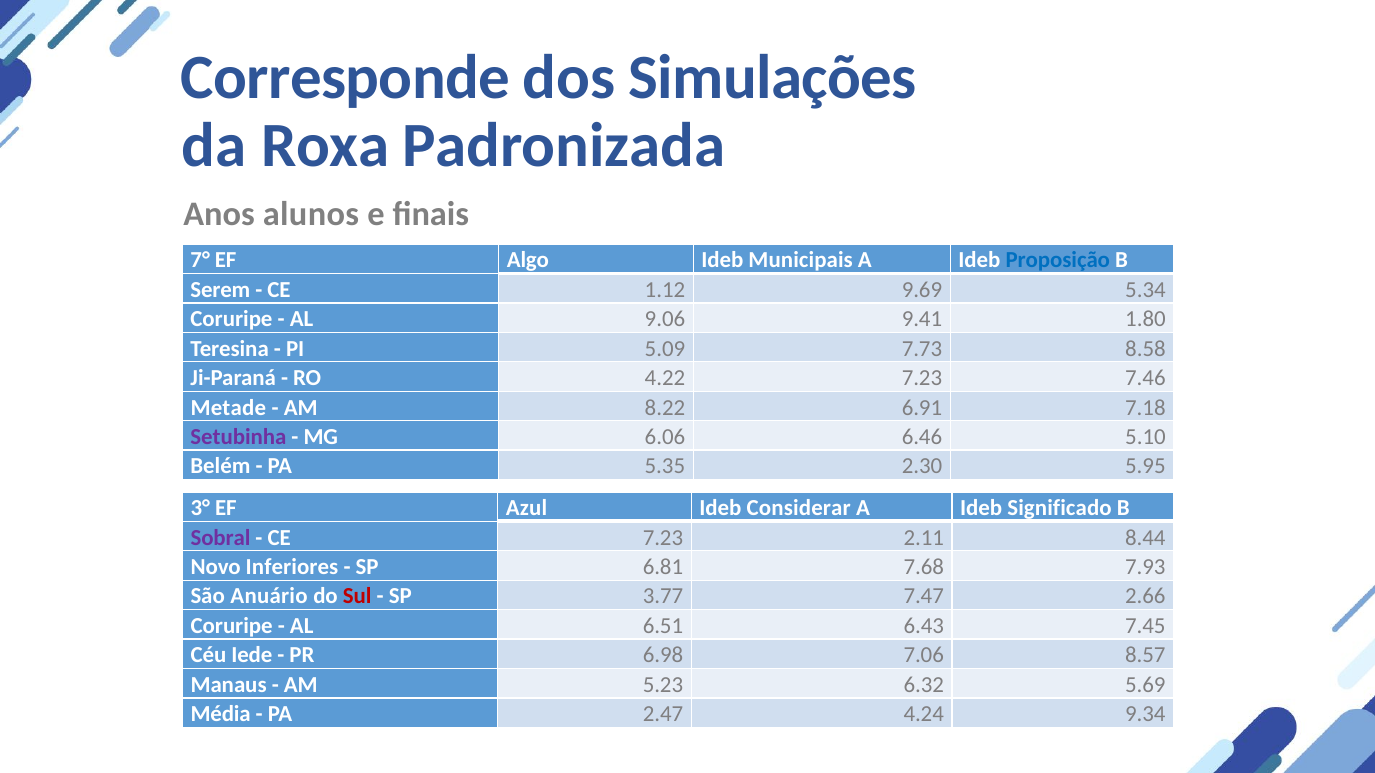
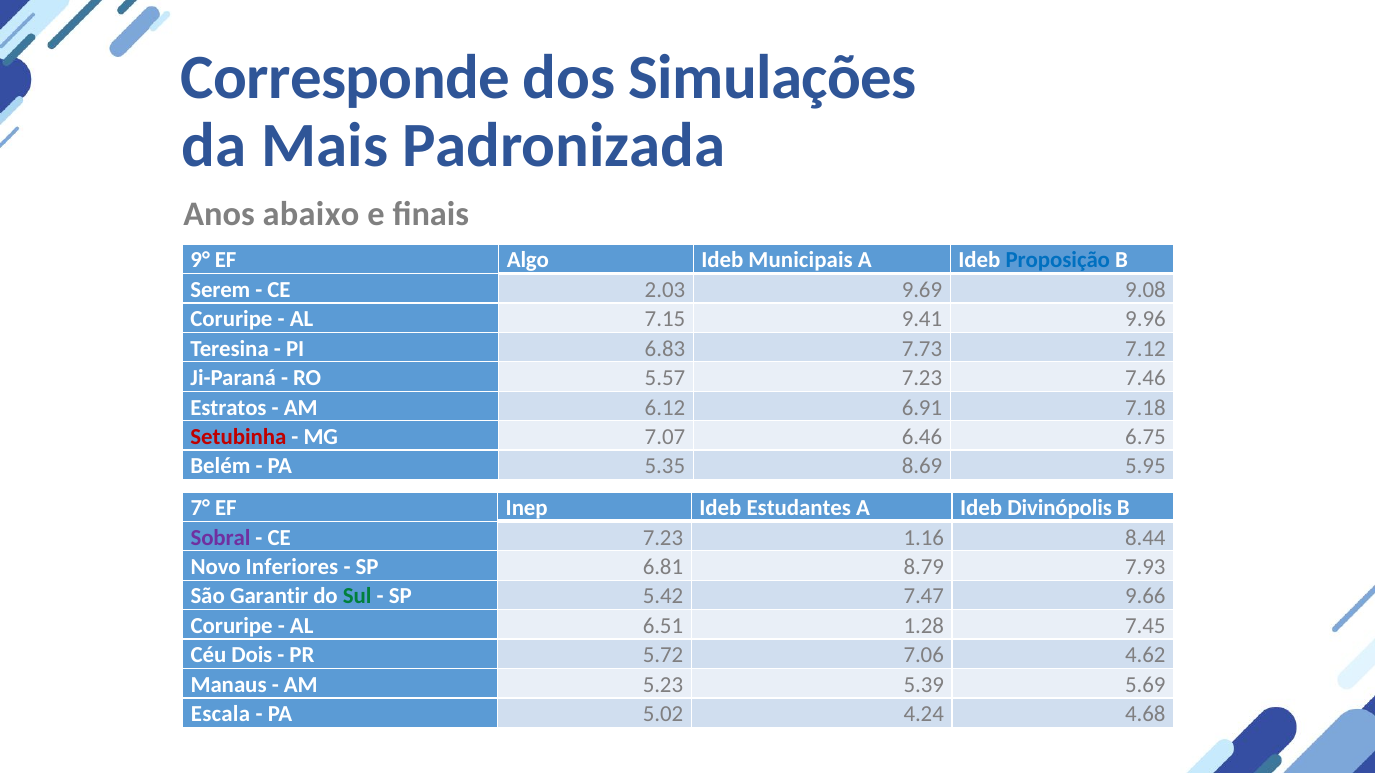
Roxa: Roxa -> Mais (325, 146)
alunos: alunos -> abaixo (311, 214)
7°: 7° -> 9° (200, 261)
1.12: 1.12 -> 2.03 (665, 290)
5.34: 5.34 -> 9.08 (1145, 290)
9.06: 9.06 -> 7.15 (665, 319)
1.80: 1.80 -> 9.96 (1145, 319)
5.09: 5.09 -> 6.83 (665, 349)
8.58: 8.58 -> 7.12 (1145, 349)
4.22: 4.22 -> 5.57 (665, 378)
Metade: Metade -> Estratos (229, 408)
8.22: 8.22 -> 6.12 (665, 408)
Setubinha colour: purple -> red (238, 437)
6.06: 6.06 -> 7.07 (665, 437)
5.10: 5.10 -> 6.75 (1145, 437)
2.30: 2.30 -> 8.69 (922, 467)
3°: 3° -> 7° (200, 508)
Azul: Azul -> Inep (527, 508)
Considerar: Considerar -> Estudantes (799, 508)
Significado: Significado -> Divinópolis (1060, 508)
2.11: 2.11 -> 1.16 (924, 538)
7.68: 7.68 -> 8.79 (924, 567)
Anuário: Anuário -> Garantir (269, 597)
Sul colour: red -> green (357, 597)
3.77: 3.77 -> 5.42 (663, 597)
2.66: 2.66 -> 9.66 (1145, 597)
6.43: 6.43 -> 1.28 (924, 626)
Iede: Iede -> Dois (252, 656)
6.98: 6.98 -> 5.72 (663, 656)
8.57: 8.57 -> 4.62 (1145, 656)
6.32: 6.32 -> 5.39 (924, 685)
Média: Média -> Escala (220, 715)
2.47: 2.47 -> 5.02 (663, 715)
9.34: 9.34 -> 4.68 (1145, 715)
